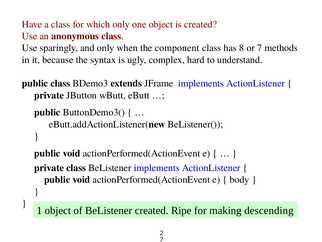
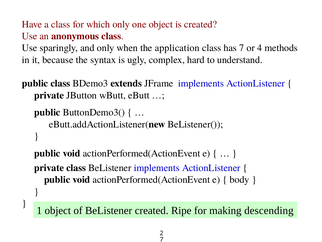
component: component -> application (177, 48)
has 8: 8 -> 7 (242, 48)
or 7: 7 -> 4 (260, 48)
